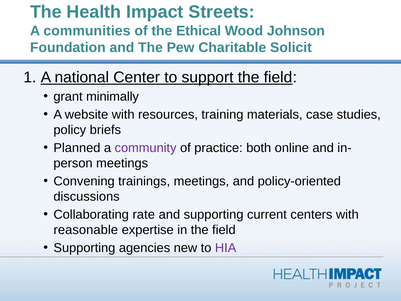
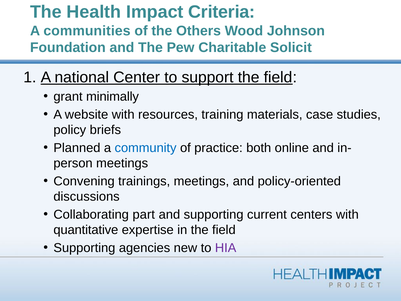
Streets: Streets -> Criteria (222, 12)
Ethical: Ethical -> Others (199, 31)
community colour: purple -> blue (146, 148)
rate: rate -> part (144, 214)
reasonable: reasonable -> quantitative (86, 230)
